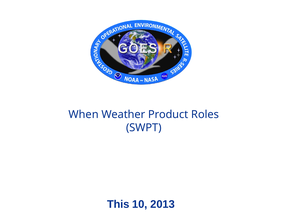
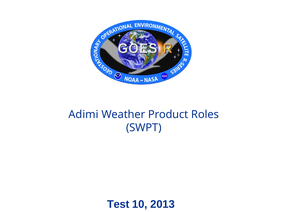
When: When -> Adimi (84, 114)
This: This -> Test (118, 204)
